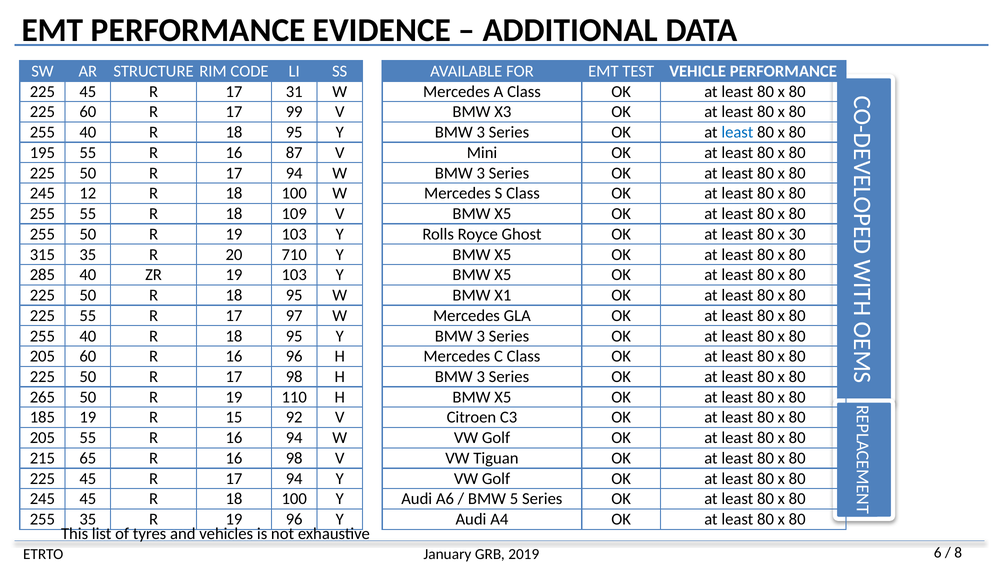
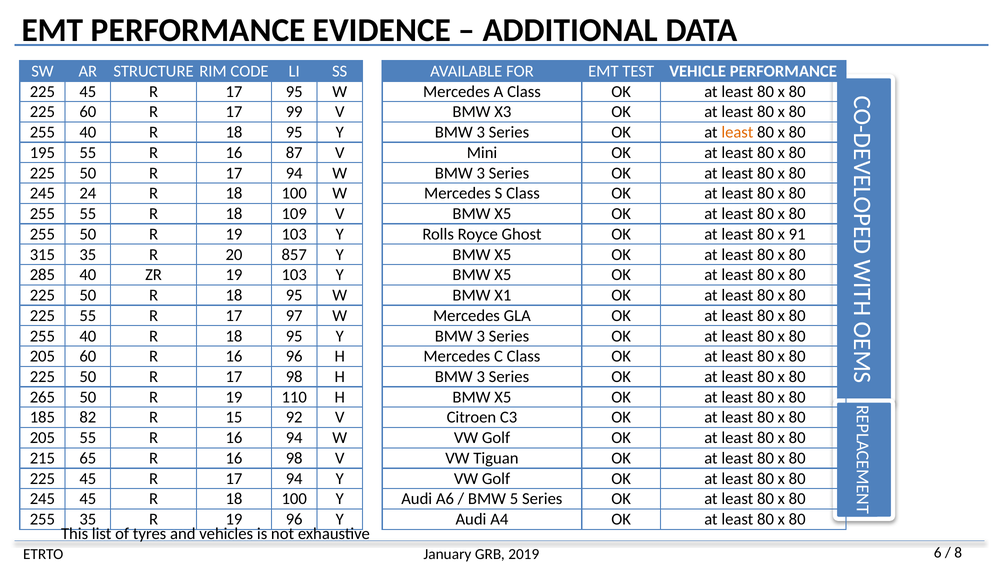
17 31: 31 -> 95 (294, 92)
least colour: blue -> orange (737, 132)
12: 12 -> 24 (88, 193)
30: 30 -> 91 (797, 234)
710: 710 -> 857 (294, 255)
185 19: 19 -> 82 (88, 418)
